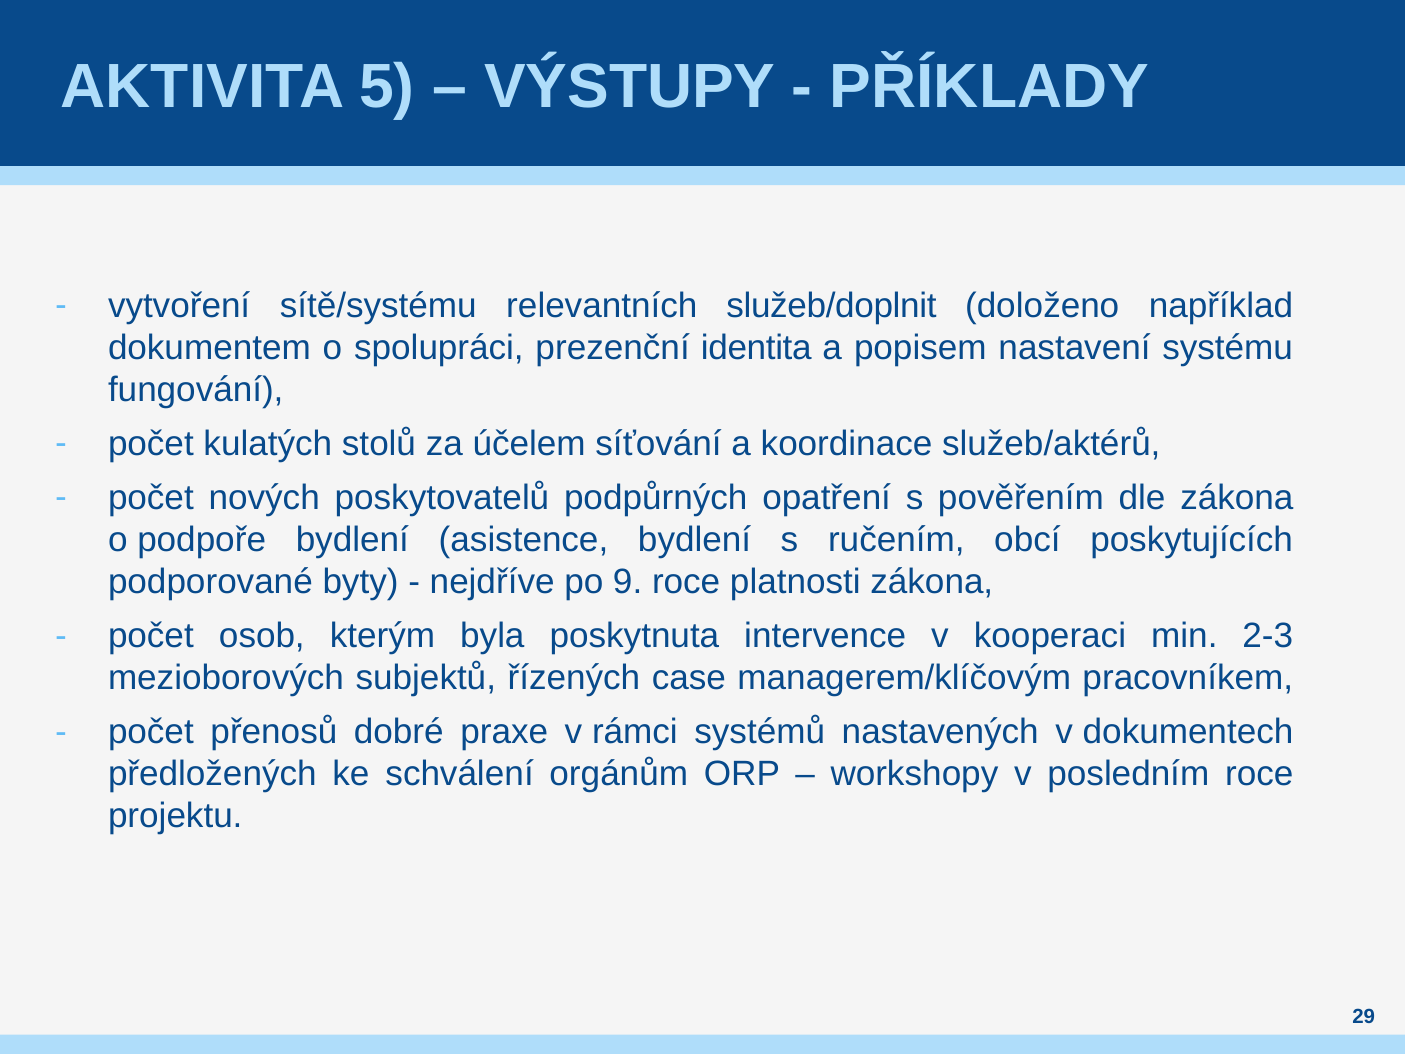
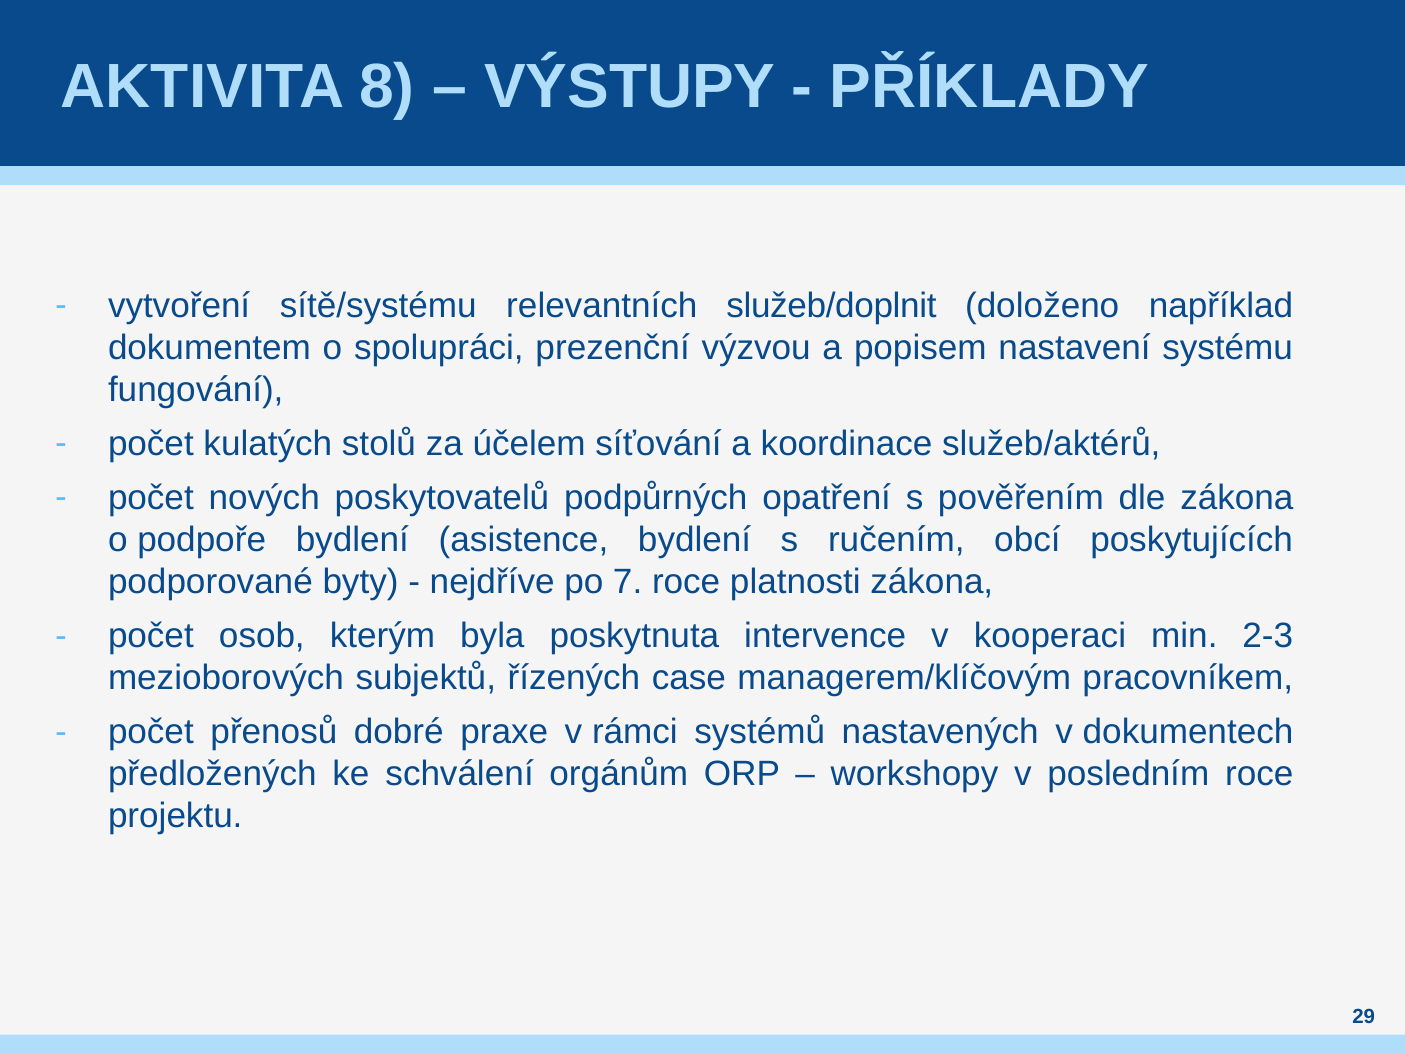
5: 5 -> 8 (387, 87)
identita: identita -> výzvou (756, 348)
9: 9 -> 7 (628, 582)
